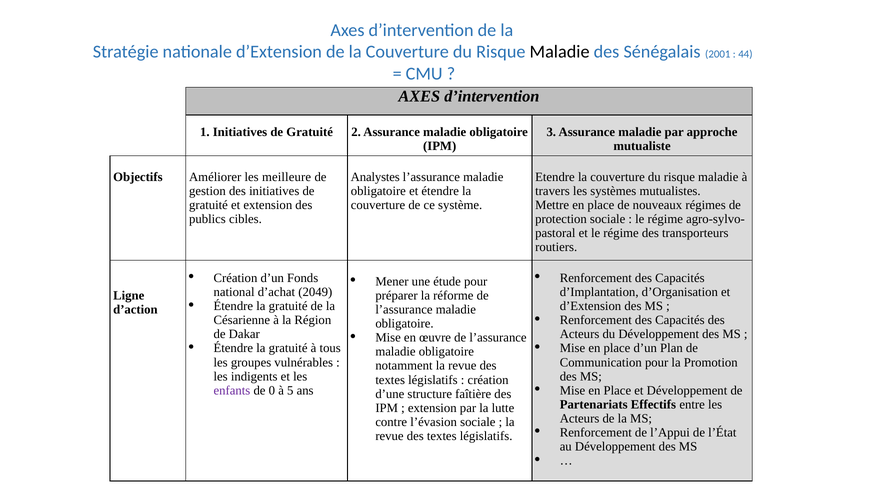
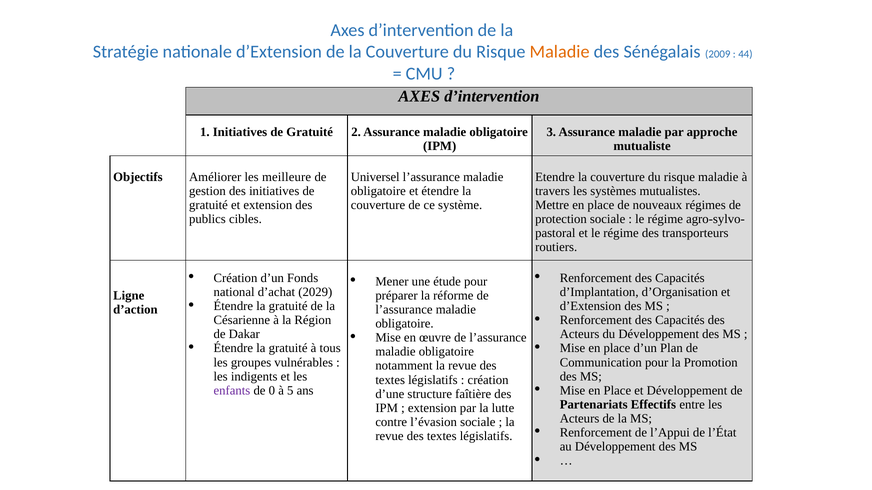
Maladie colour: black -> orange (560, 52)
2001: 2001 -> 2009 (718, 54)
Analystes: Analystes -> Universel (375, 177)
2049: 2049 -> 2029 (315, 292)
